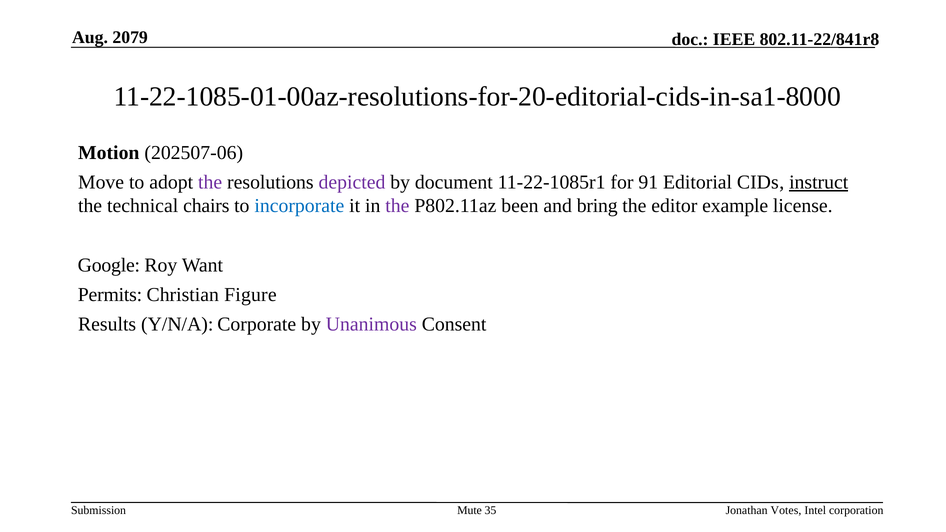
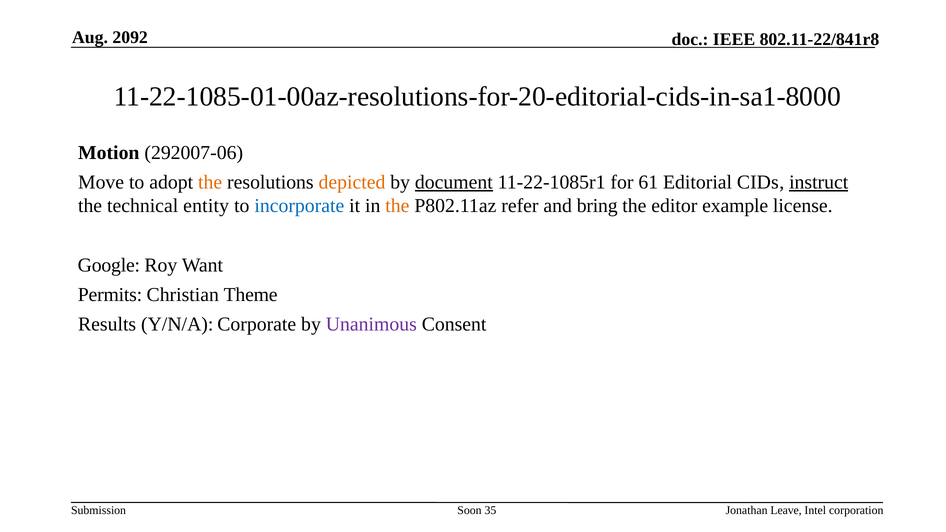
2079: 2079 -> 2092 (130, 38)
202507-06: 202507-06 -> 292007-06 (194, 153)
the colour: purple -> orange (210, 182)
depicted colour: purple -> orange (352, 182)
document underline: none -> present (454, 182)
91: 91 -> 61 (648, 182)
chairs: chairs -> entity (206, 206)
the colour: purple -> orange (397, 206)
been: been -> refer (520, 206)
Figure: Figure -> Theme (251, 295)
Mute: Mute -> Soon (469, 510)
Votes: Votes -> Leave (786, 510)
